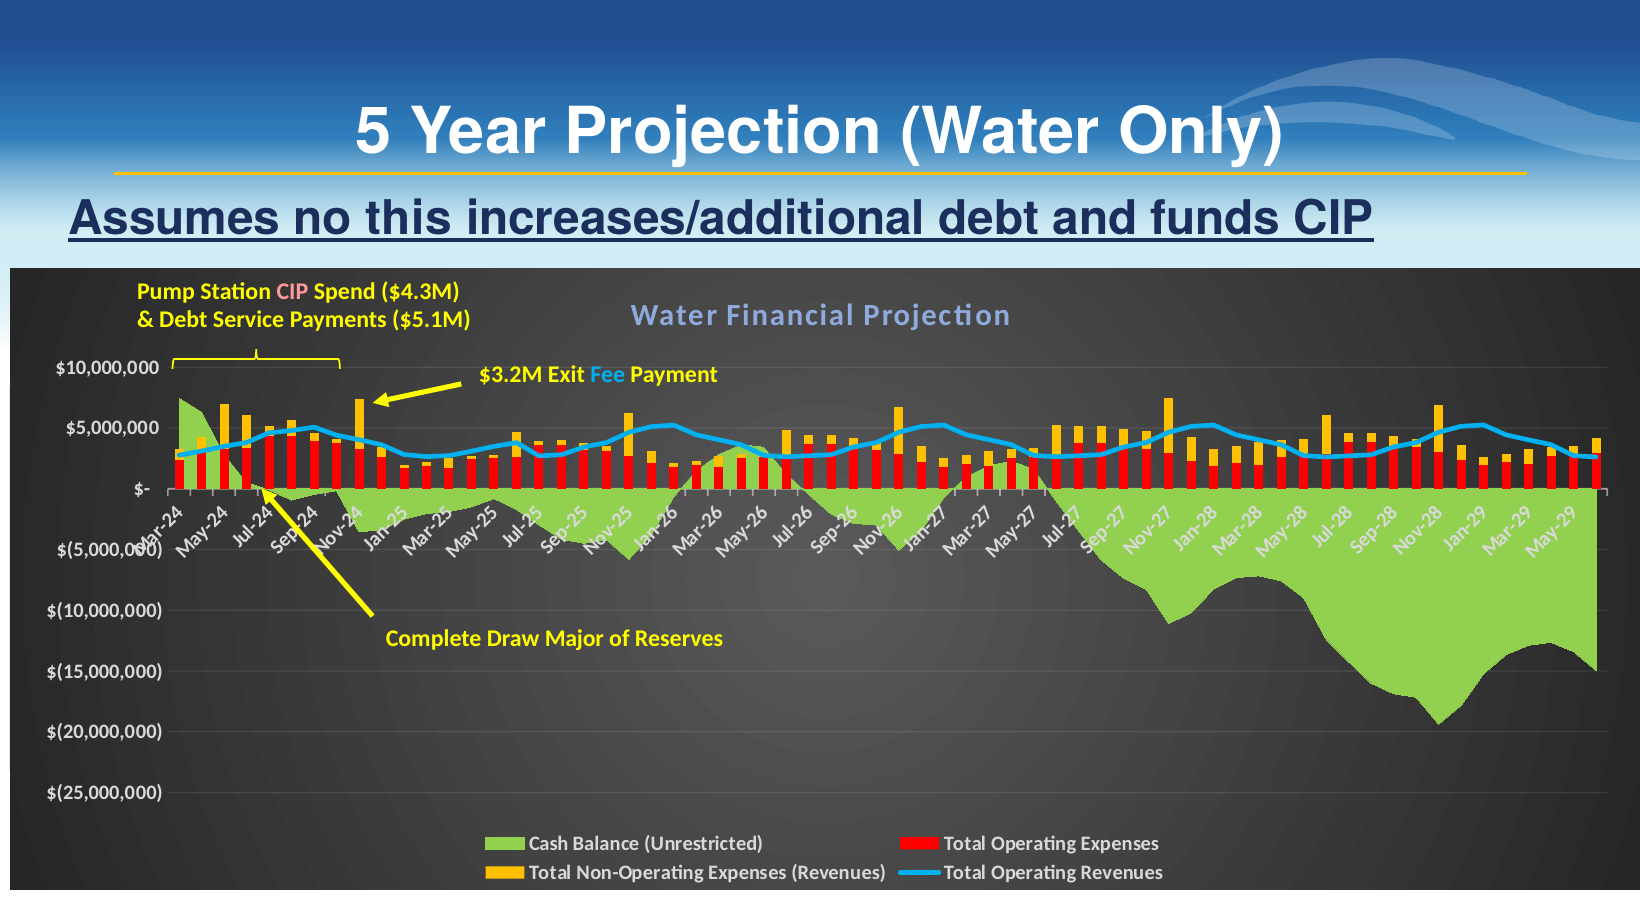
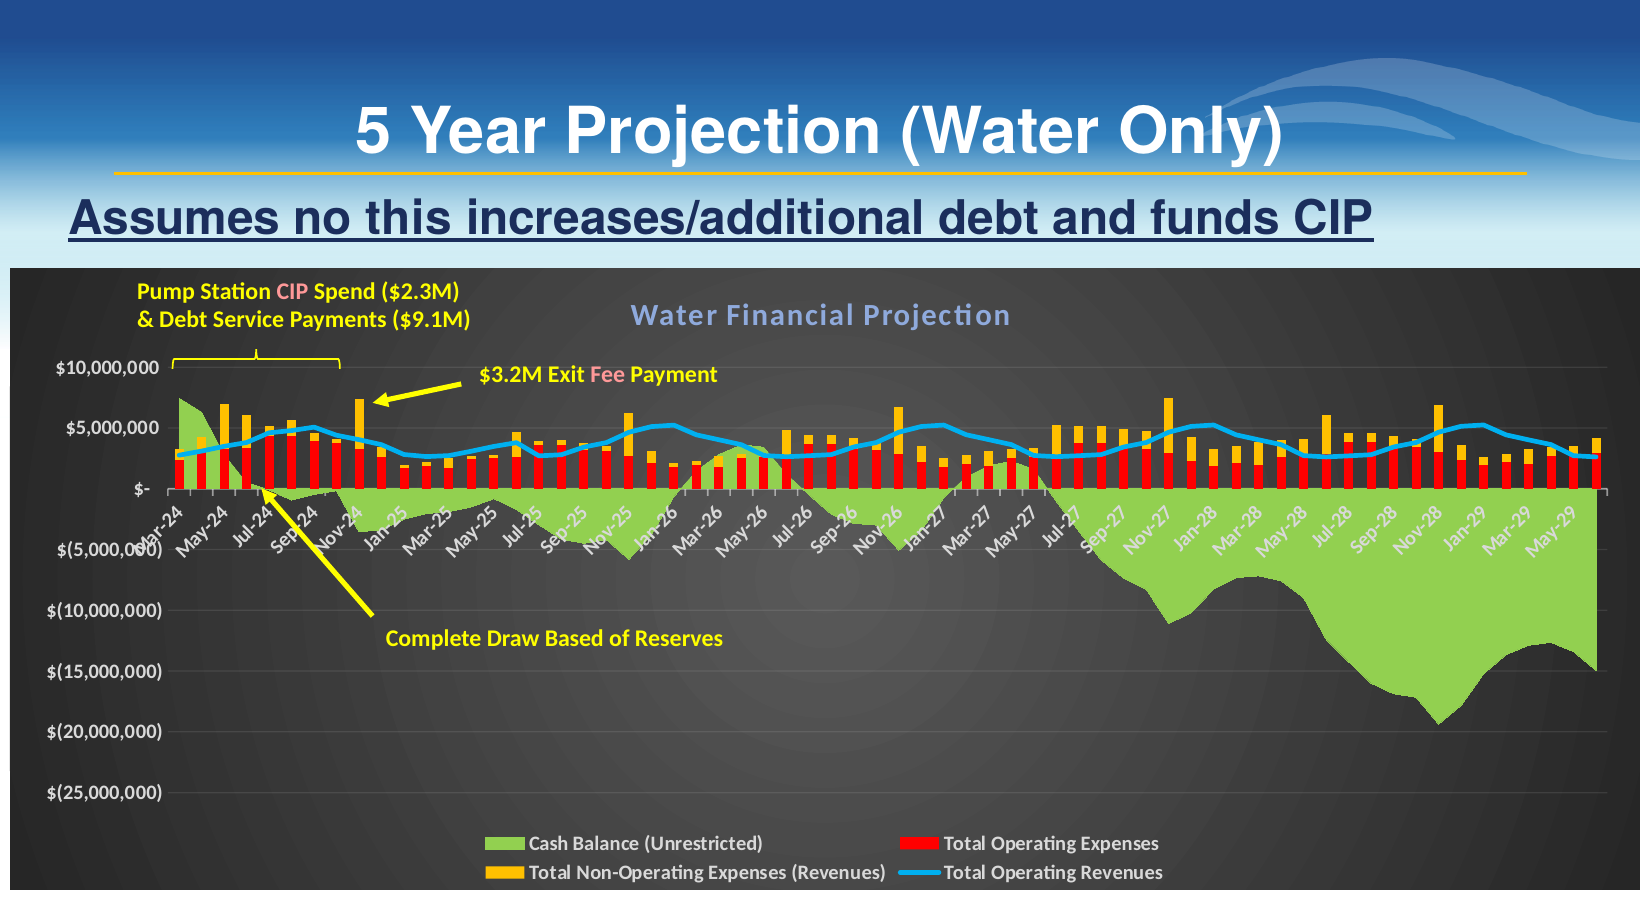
$4.3M: $4.3M -> $2.3M (421, 292)
$5.1M: $5.1M -> $9.1M (432, 320)
Fee colour: light blue -> pink (608, 374)
Major: Major -> Based (574, 638)
